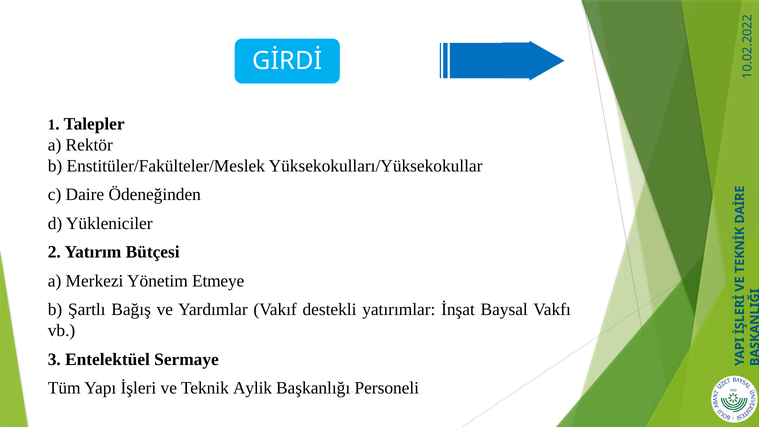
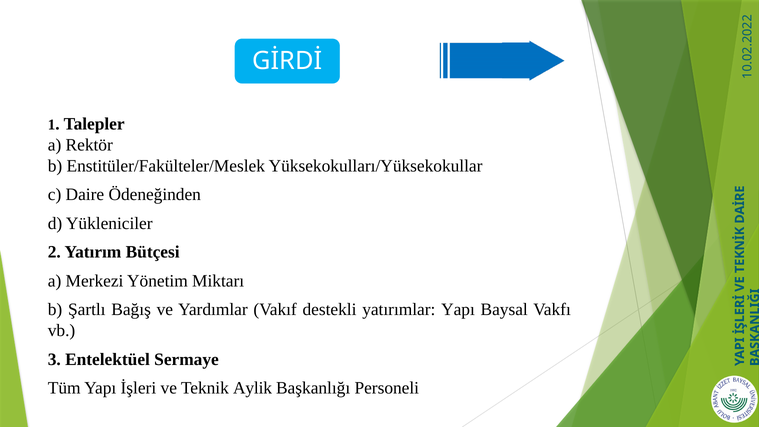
Etmeye: Etmeye -> Miktarı (218, 281)
yatırımlar İnşat: İnşat -> Yapı (458, 310)
